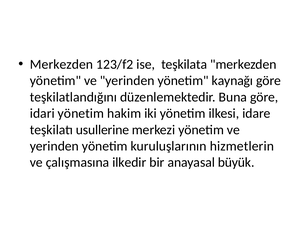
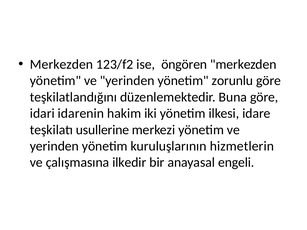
teşkilata: teşkilata -> öngören (184, 64)
kaynağı: kaynağı -> zorunlu (232, 81)
idari yönetim: yönetim -> idarenin (81, 114)
büyük: büyük -> engeli (236, 163)
